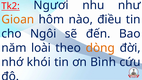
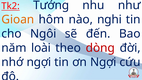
Ngươi: Ngươi -> Tưởng (51, 5)
điều: điều -> nghi (109, 19)
dòng colour: orange -> red (100, 48)
nhớ khói: khói -> ngợi (39, 62)
ơn Bình: Bình -> Ngợi (103, 62)
